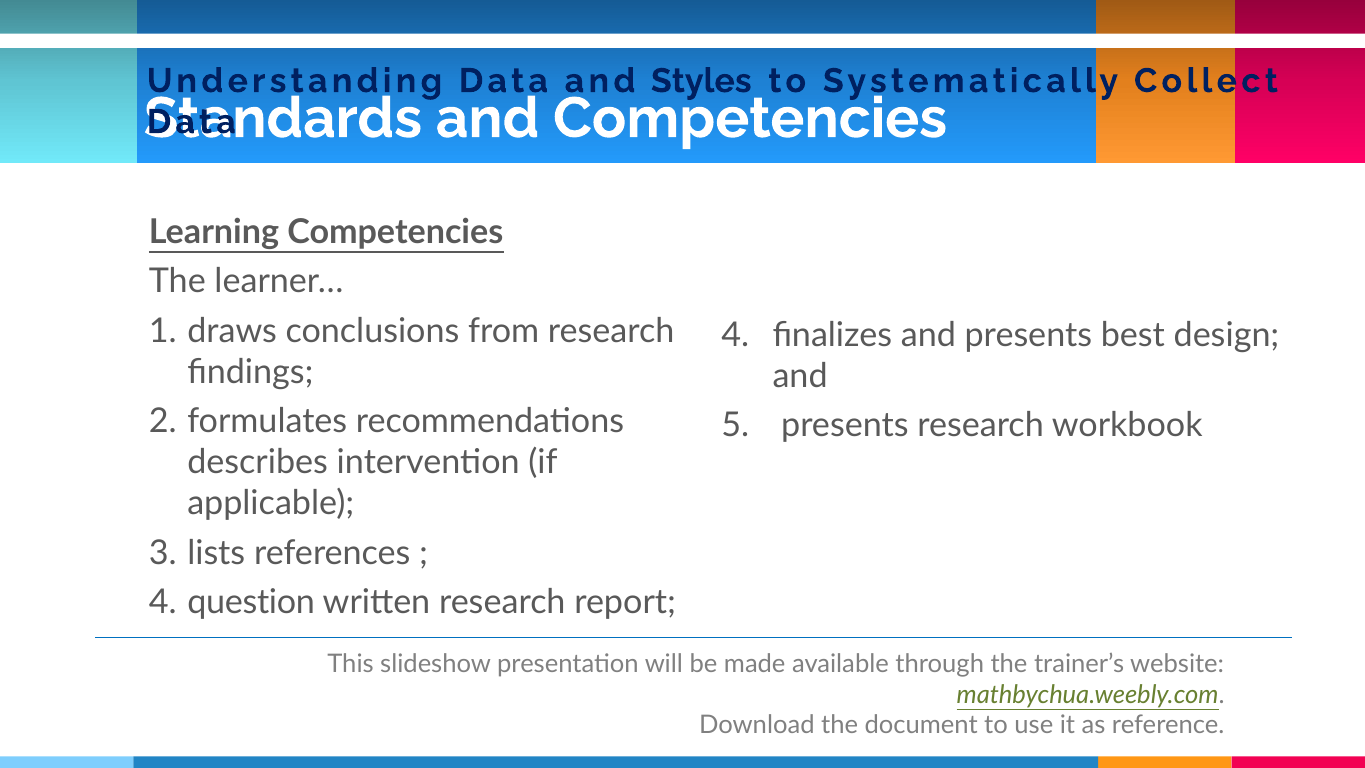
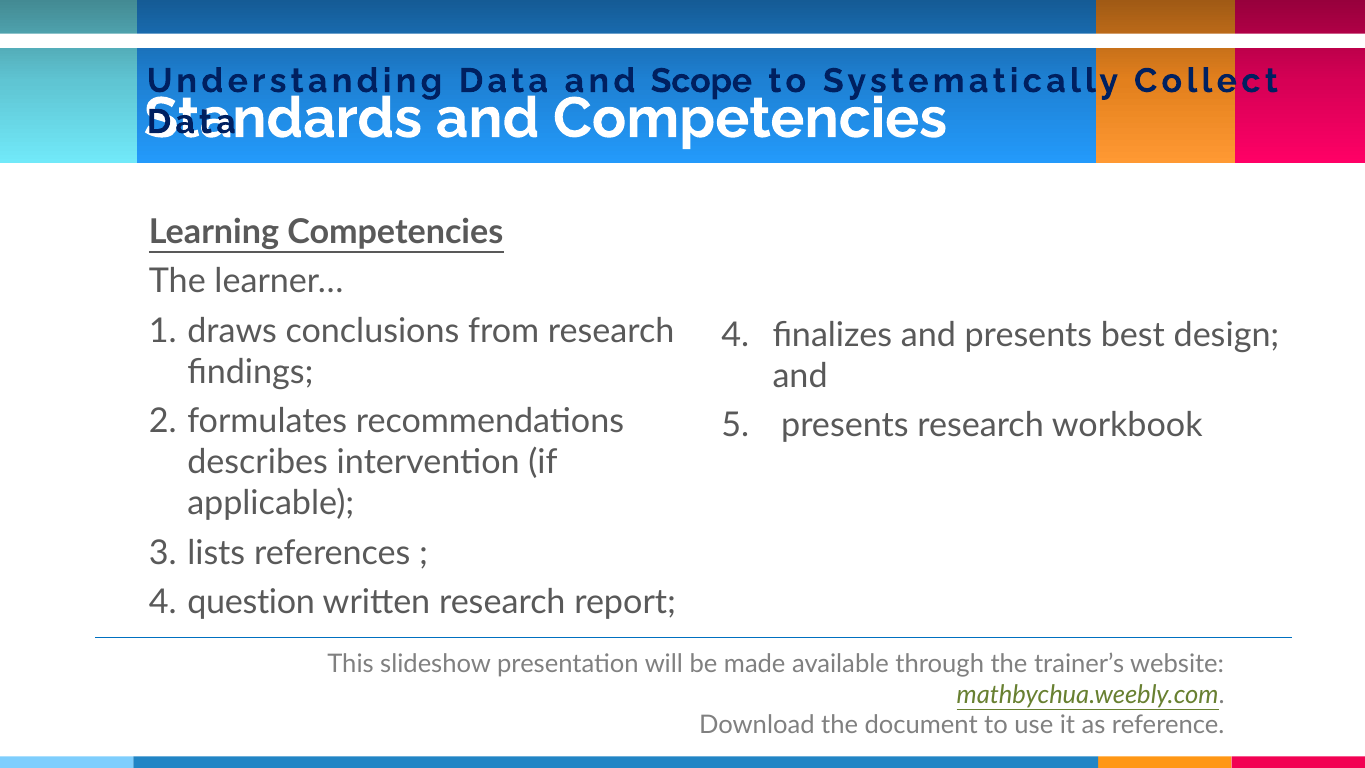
Styles: Styles -> Scope (701, 81)
